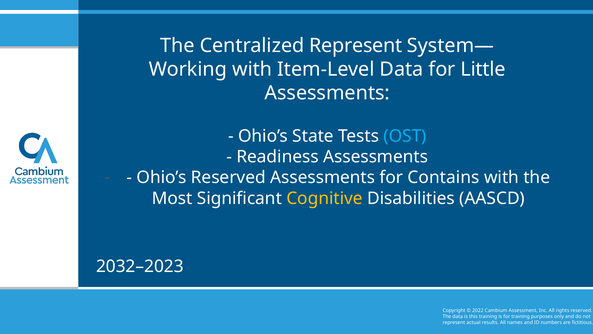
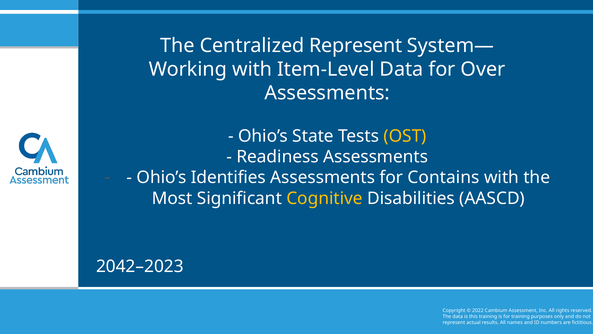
Little: Little -> Over (483, 69)
OST colour: light blue -> yellow (405, 136)
Ohio’s Reserved: Reserved -> Identifies (228, 177)
2032–2023: 2032–2023 -> 2042–2023 (140, 266)
